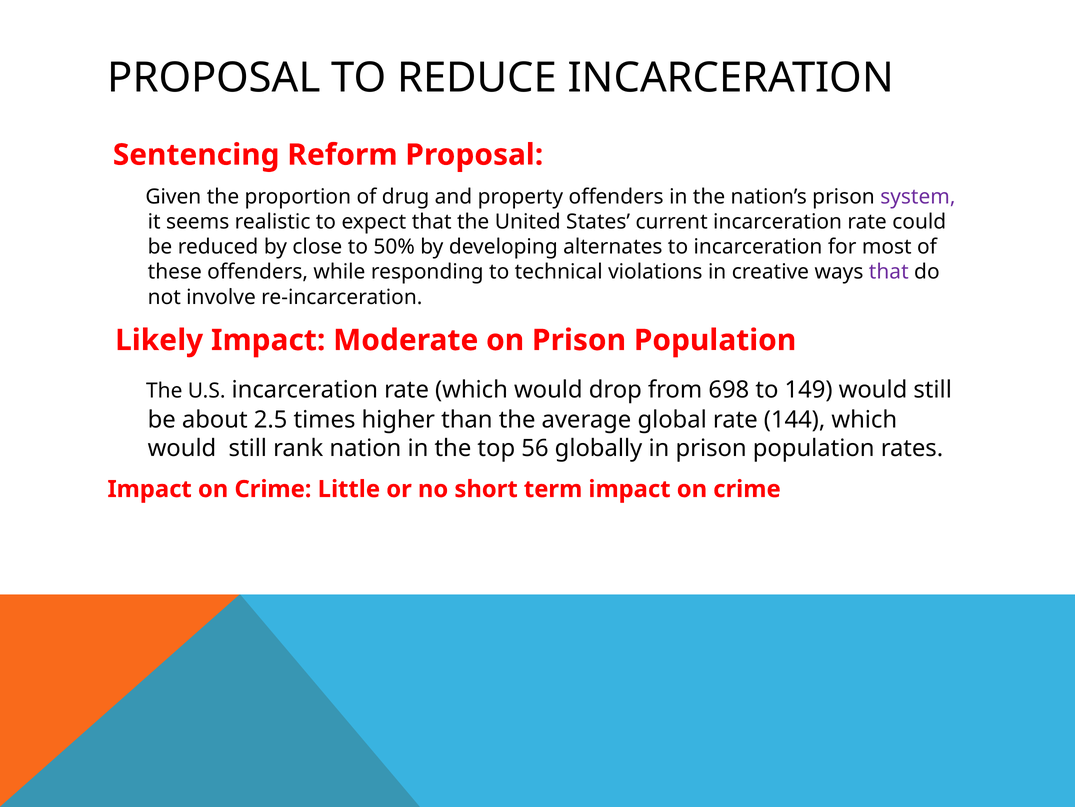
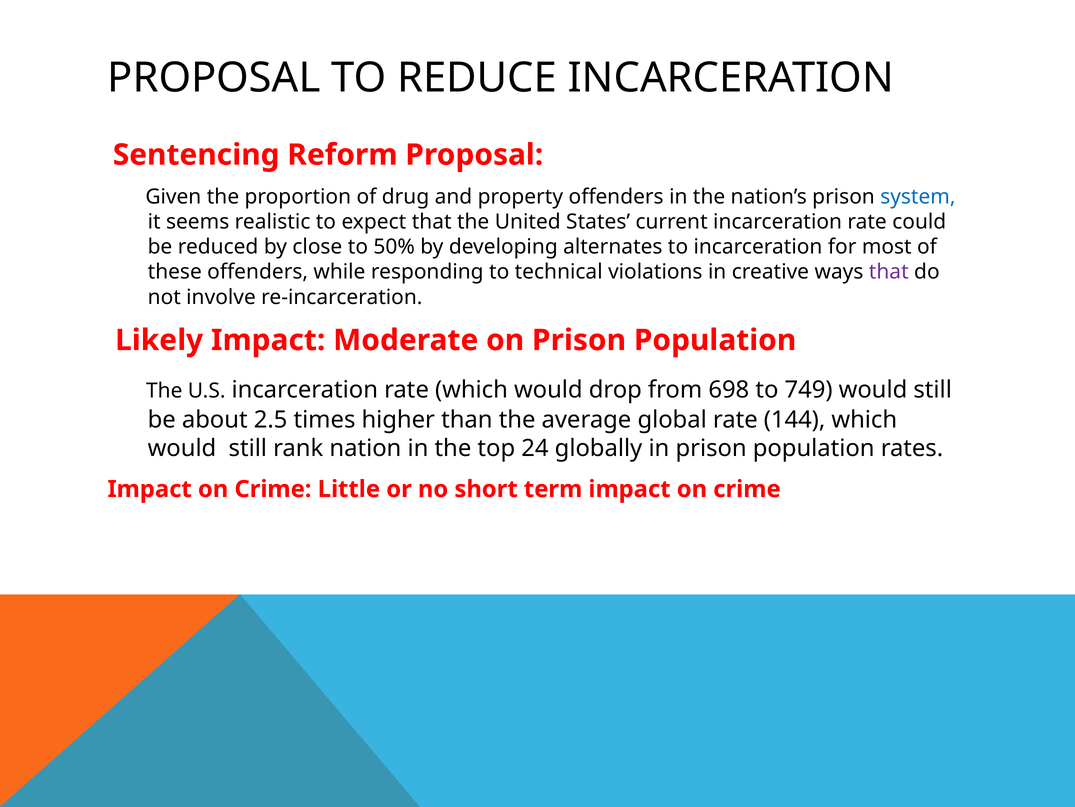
system colour: purple -> blue (918, 197)
149: 149 -> 749 (809, 390)
56: 56 -> 24 (535, 448)
